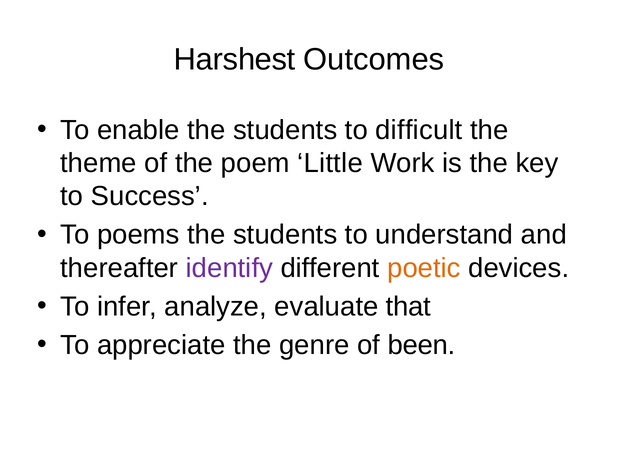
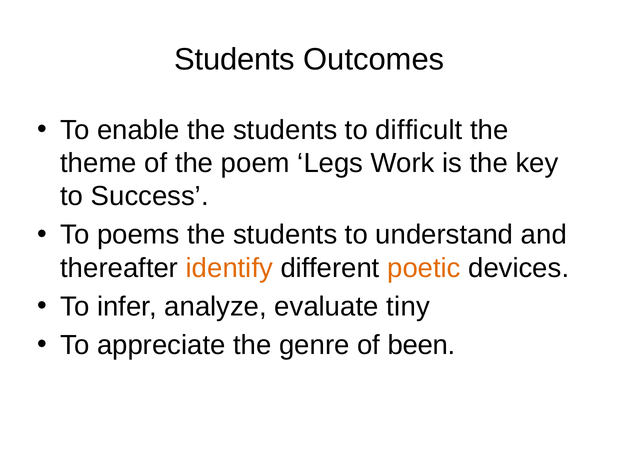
Harshest: Harshest -> Students (235, 59)
Little: Little -> Legs (330, 163)
identify colour: purple -> orange (229, 268)
that: that -> tiny (408, 306)
